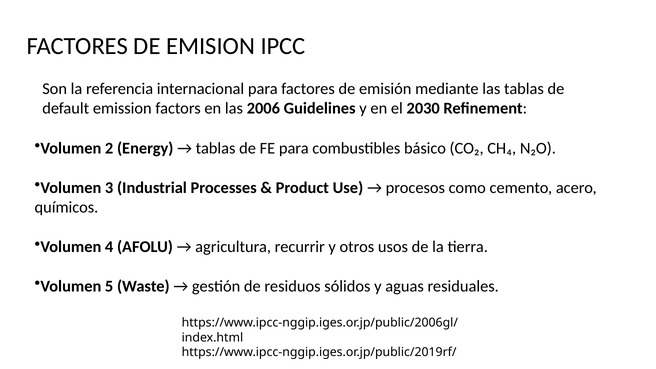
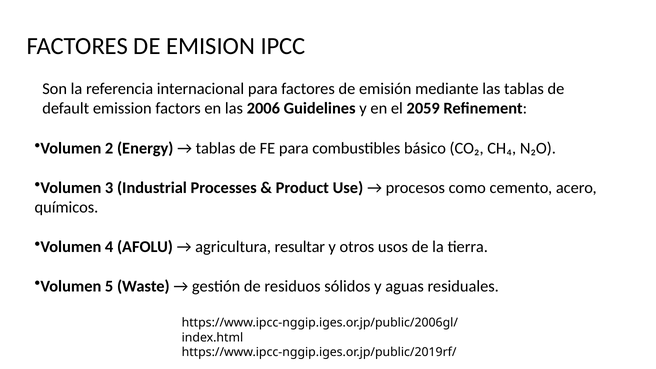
2030: 2030 -> 2059 (423, 108)
recurrir: recurrir -> resultar (300, 247)
